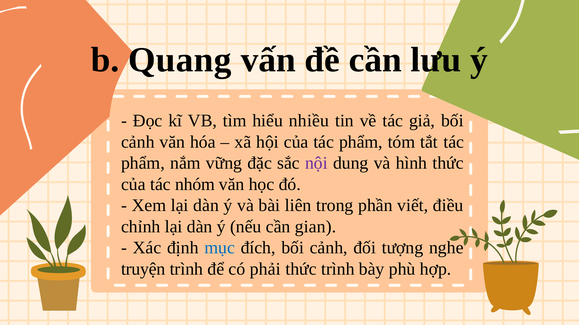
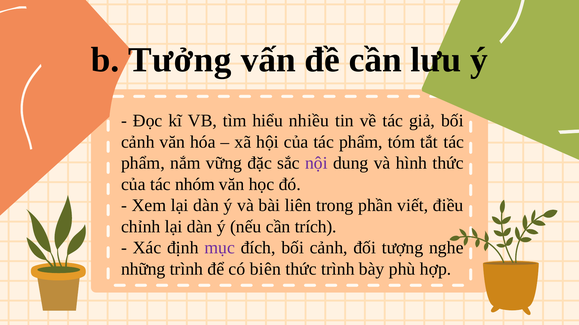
Quang: Quang -> Tưởng (180, 60)
gian: gian -> trích (316, 227)
mục colour: blue -> purple (220, 248)
truyện: truyện -> những (143, 270)
phải: phải -> biên (265, 270)
